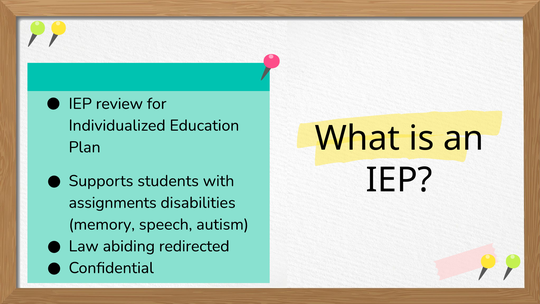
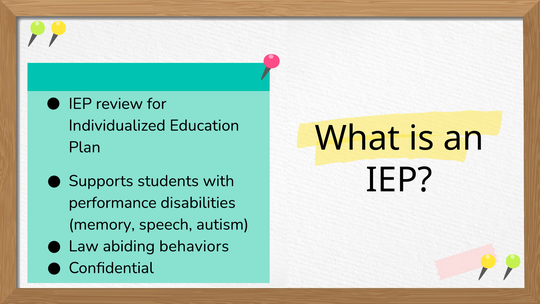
assignments: assignments -> performance (113, 202)
redirected: redirected -> behaviors (194, 246)
